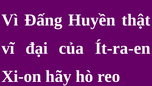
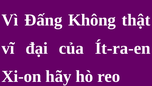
Huyền: Huyền -> Không (92, 20)
